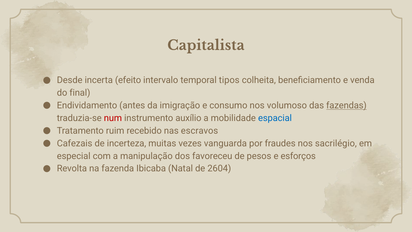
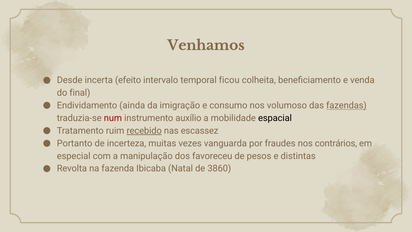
Capitalista: Capitalista -> Venhamos (206, 45)
tipos: tipos -> ficou (229, 80)
antes: antes -> ainda (132, 105)
espacial colour: blue -> black (275, 118)
recebido underline: none -> present (144, 131)
escravos: escravos -> escassez (200, 131)
Cafezais: Cafezais -> Portanto (75, 143)
sacrilégio: sacrilégio -> contrários (336, 143)
esforços: esforços -> distintas (298, 156)
2604: 2604 -> 3860 (219, 168)
